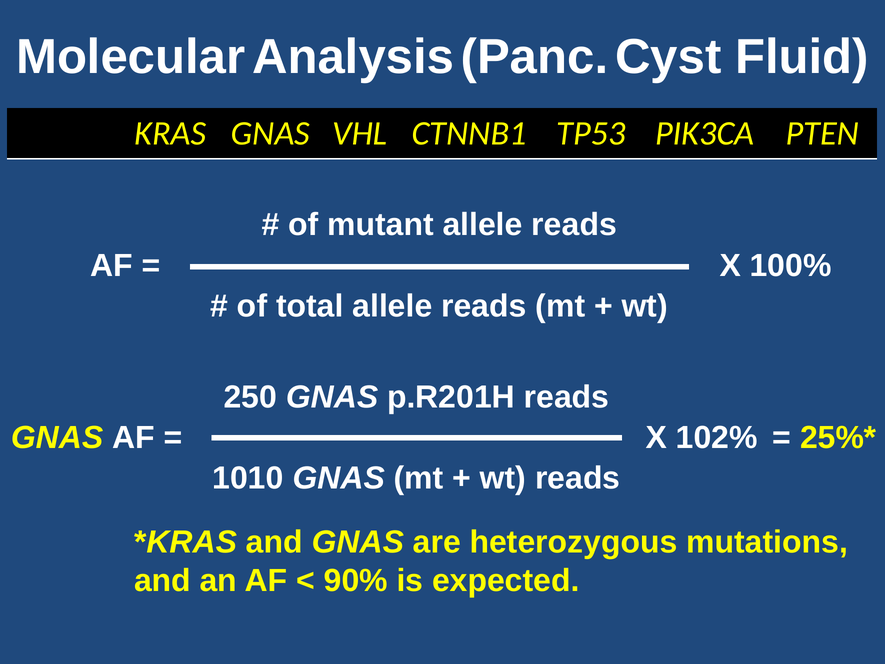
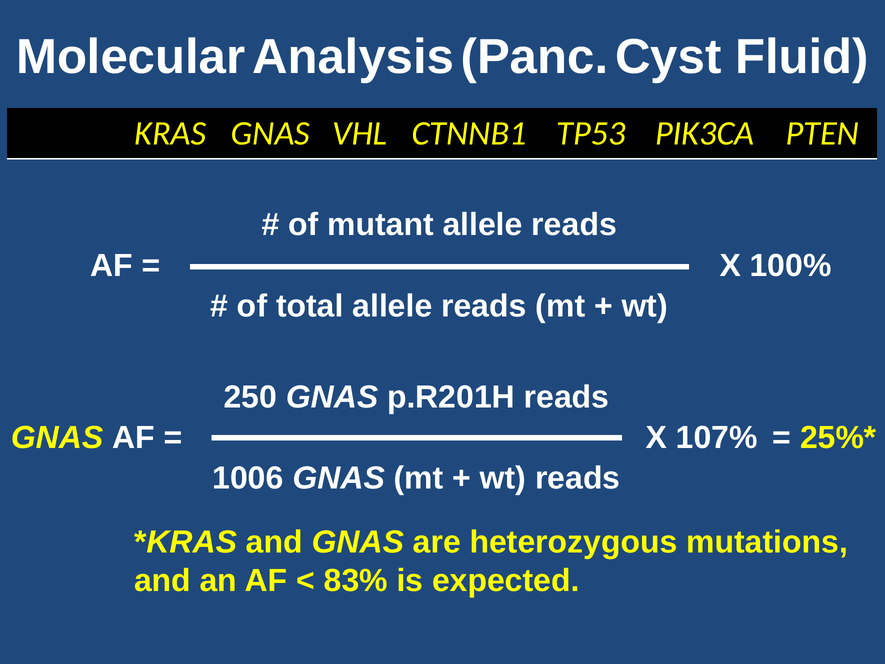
102%: 102% -> 107% (717, 437)
1010: 1010 -> 1006 (248, 478)
90%: 90% -> 83% (356, 580)
